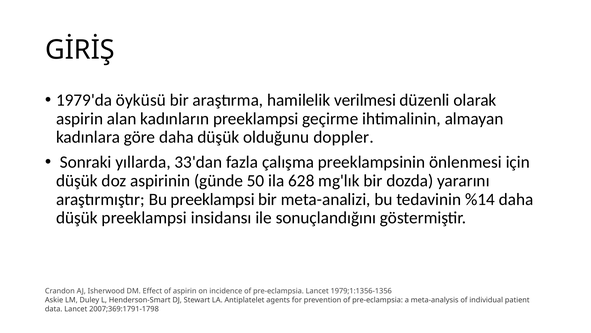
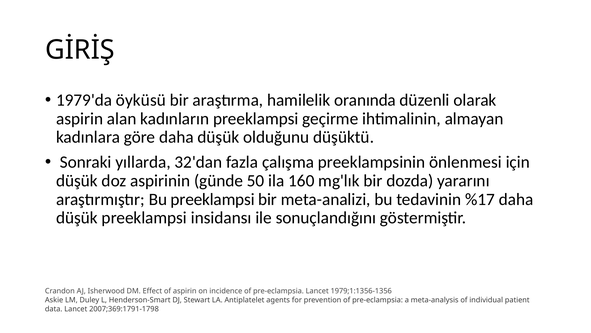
verilmesi: verilmesi -> oranında (365, 100)
doppler: doppler -> düşüktü (344, 137)
33'dan: 33'dan -> 32'dan (198, 162)
628: 628 -> 160 (301, 180)
%14: %14 -> %17 (480, 199)
